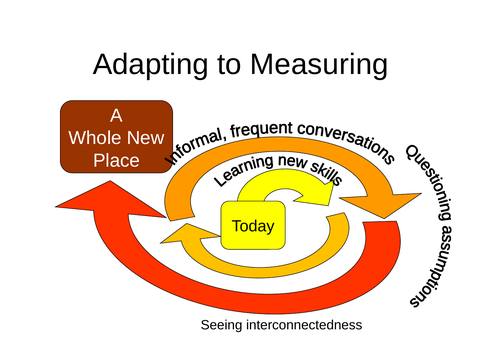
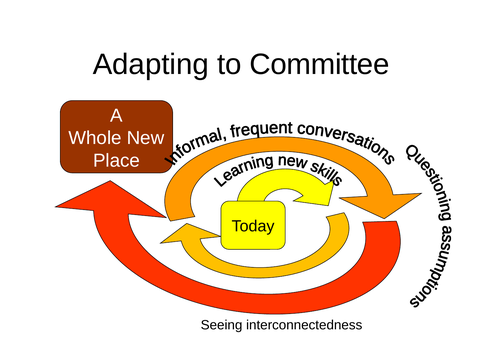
Measuring: Measuring -> Committee (319, 64)
